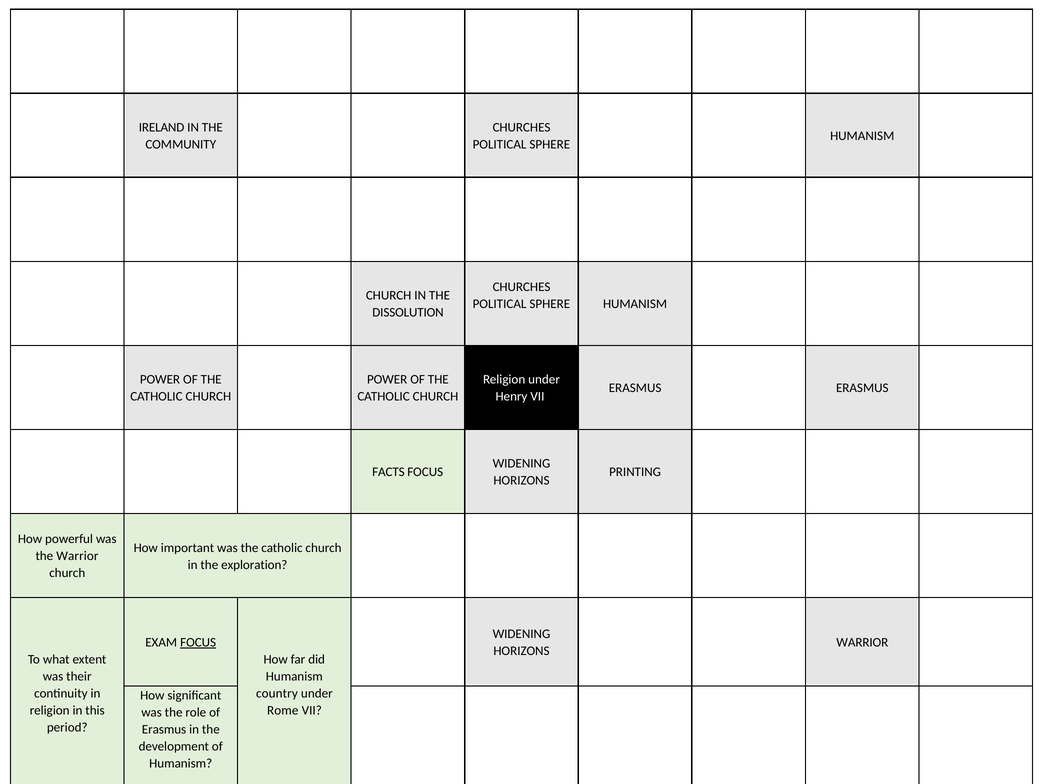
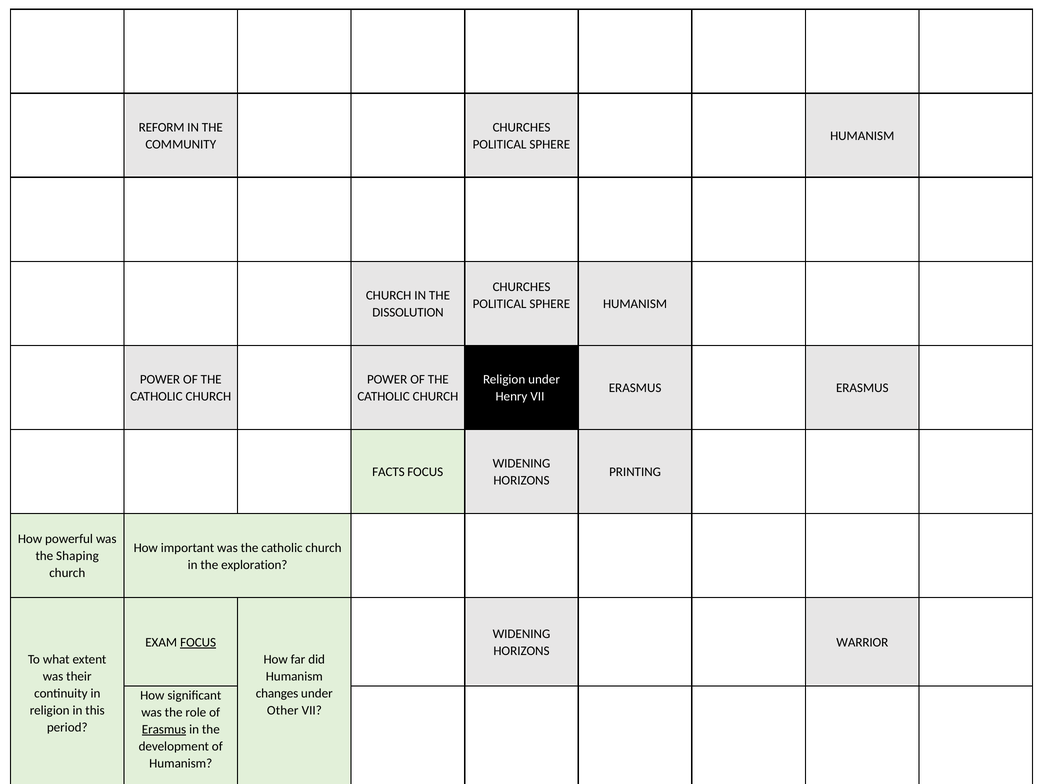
IRELAND: IRELAND -> REFORM (162, 127)
the Warrior: Warrior -> Shaping (77, 556)
country: country -> changes (277, 693)
Rome: Rome -> Other (283, 710)
Erasmus underline: none -> present (164, 729)
